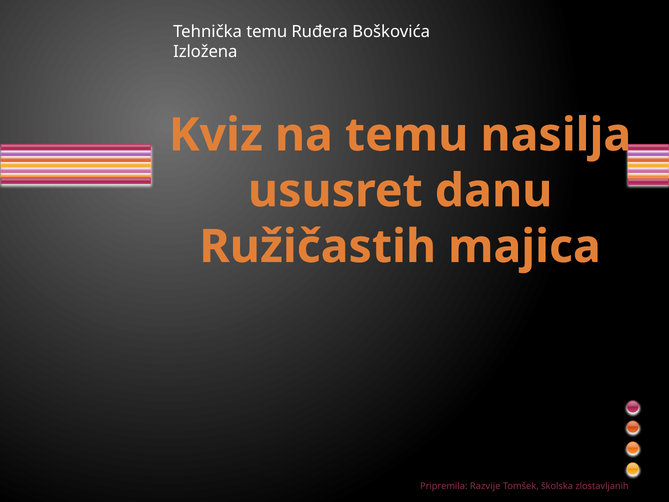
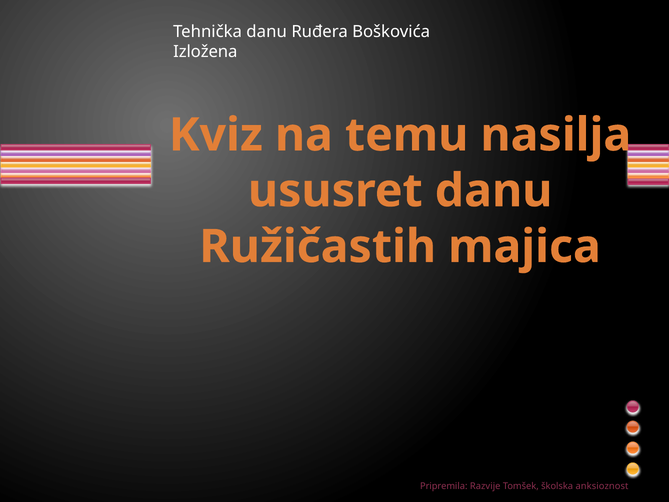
Tehnička temu: temu -> danu (267, 32)
zlostavljanih: zlostavljanih -> anksioznost (602, 486)
